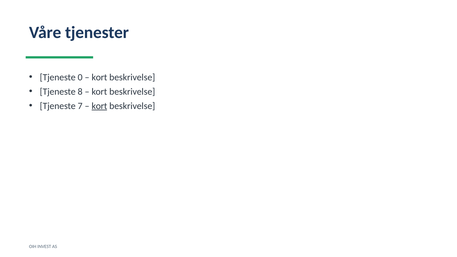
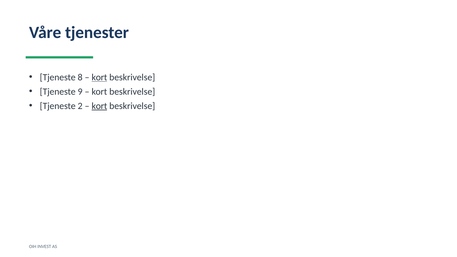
0: 0 -> 8 (80, 77)
kort underline: none -> present (99, 77)
8: 8 -> 9 (80, 92)
7: 7 -> 2 (80, 106)
